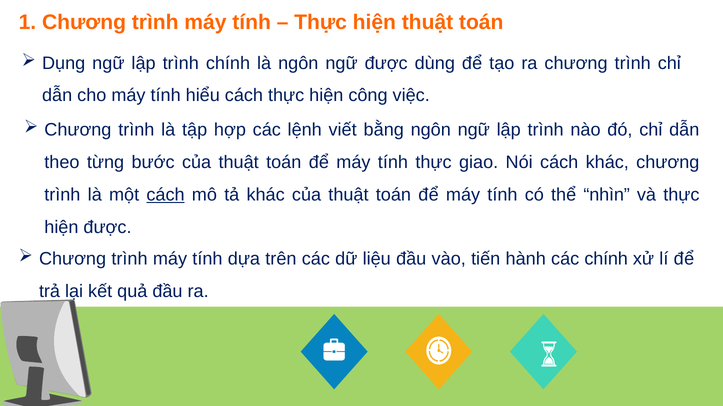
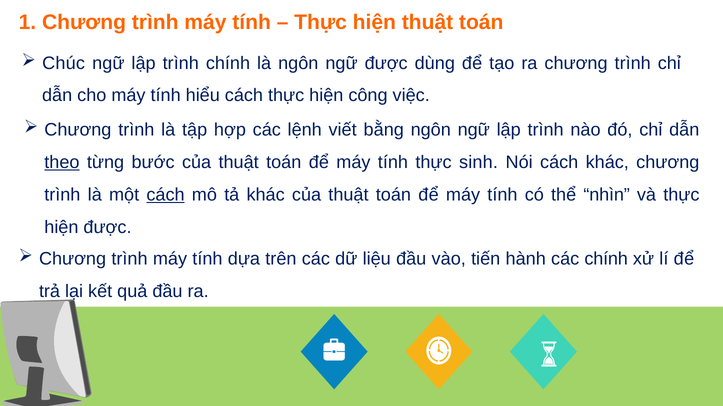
Dụng: Dụng -> Chúc (64, 63)
theo underline: none -> present (62, 163)
giao: giao -> sinh (479, 163)
